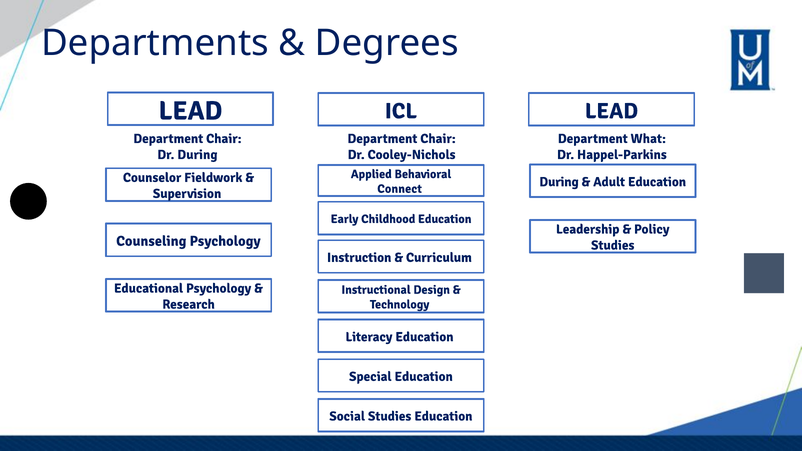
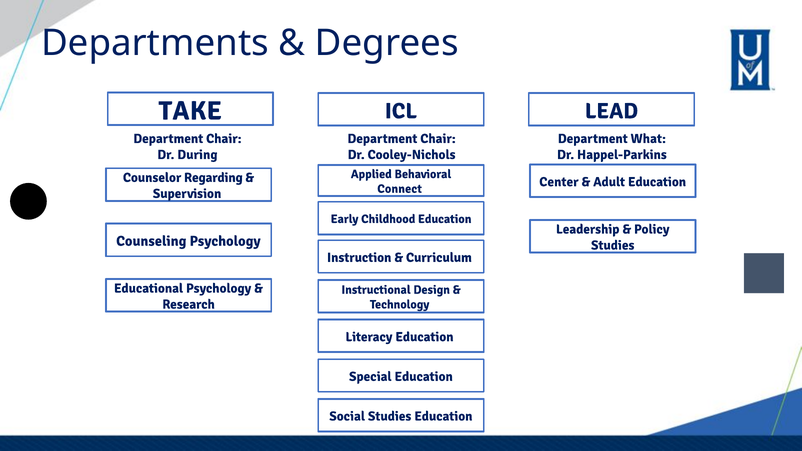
LEAD: LEAD -> TAKE (190, 111)
Fieldwork: Fieldwork -> Regarding (213, 178)
During: During -> Center (559, 182)
